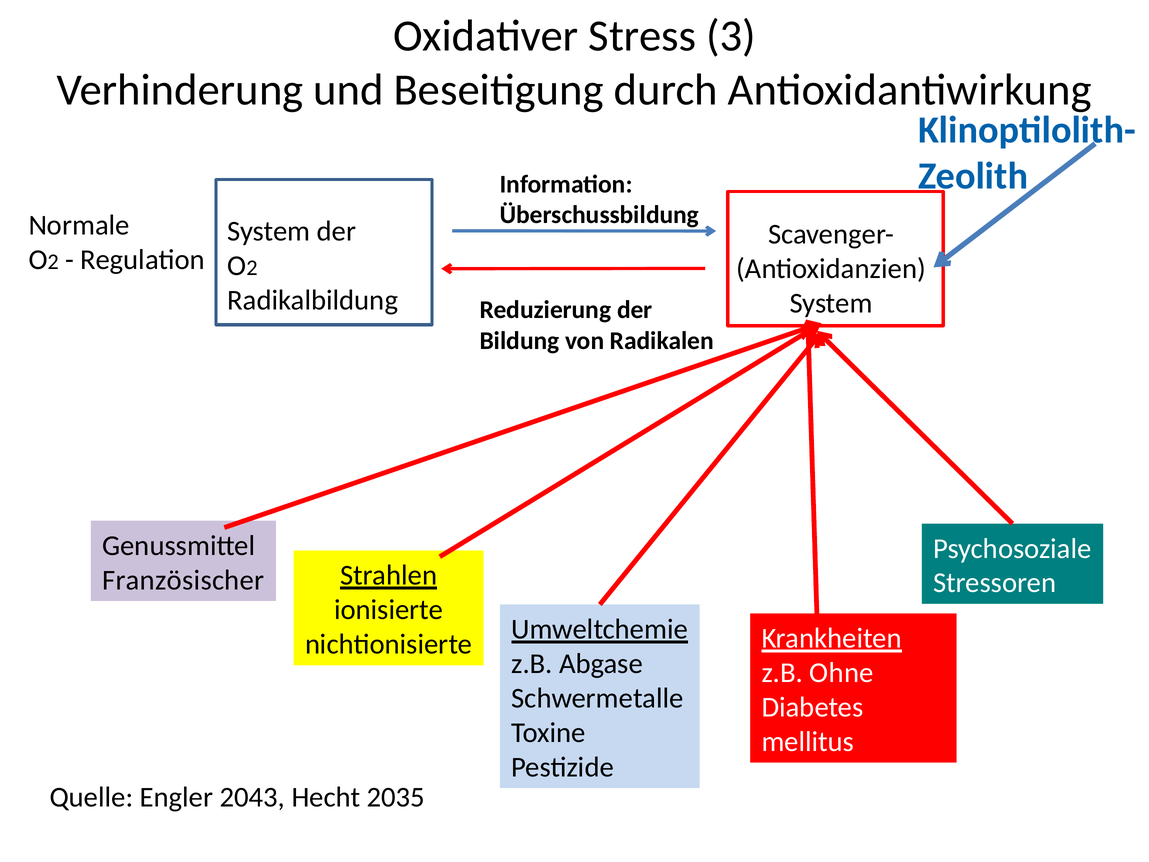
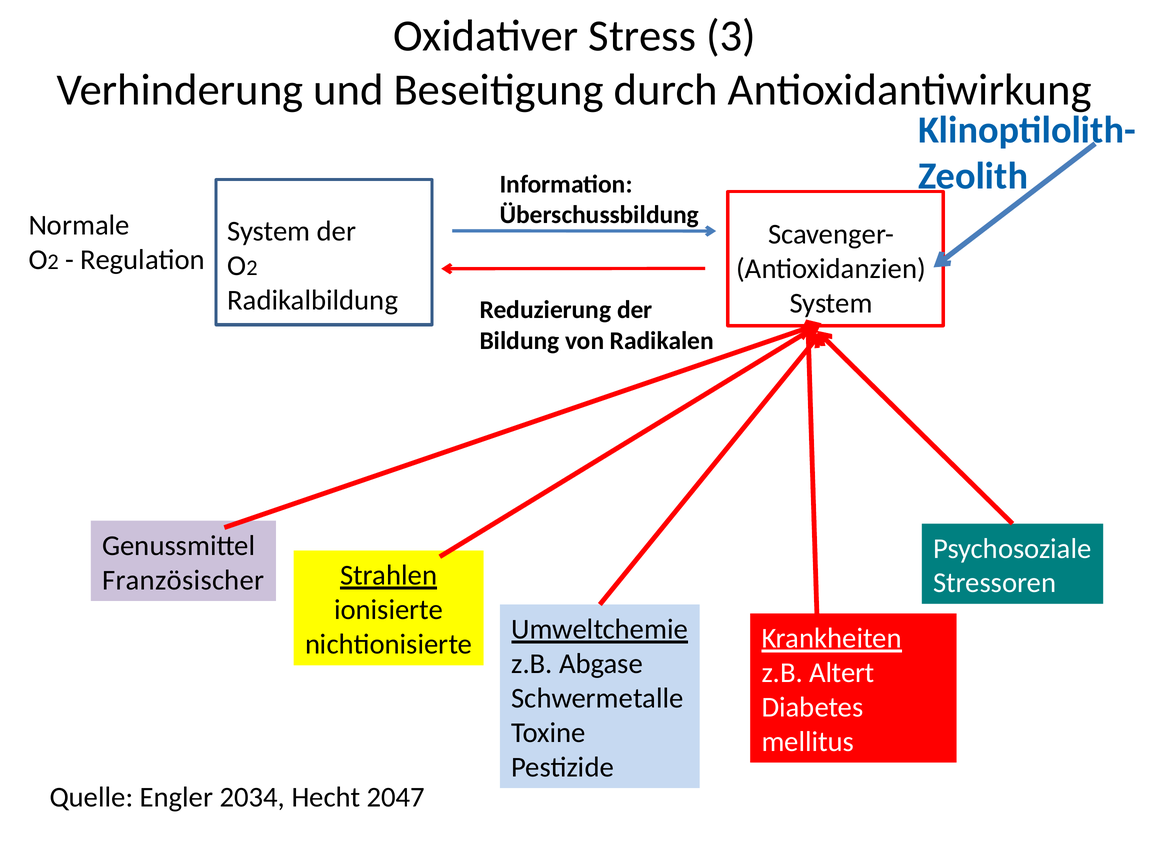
Ohne: Ohne -> Altert (842, 673)
2043: 2043 -> 2034 (252, 797)
2035: 2035 -> 2047 (396, 797)
